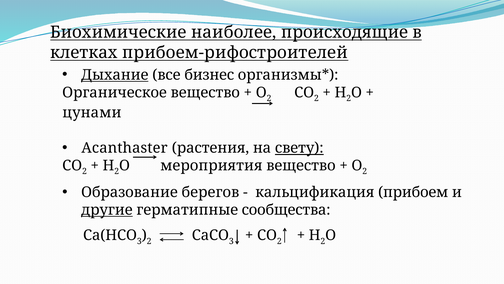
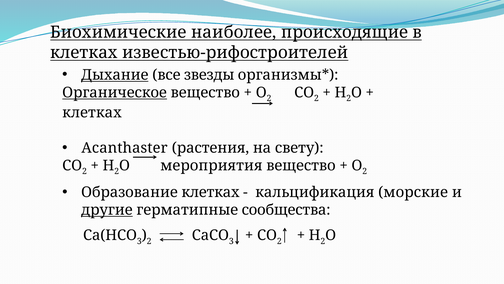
прибоем-рифостроителей: прибоем-рифостроителей -> известью-рифостроителей (235, 53)
бизнес: бизнес -> звезды (209, 75)
Органическое underline: none -> present (115, 92)
цунами: цунами -> клетках (92, 113)
свету underline: present -> none (299, 148)
Образование берегов: берегов -> клетках (211, 192)
прибоем: прибоем -> морские (413, 192)
